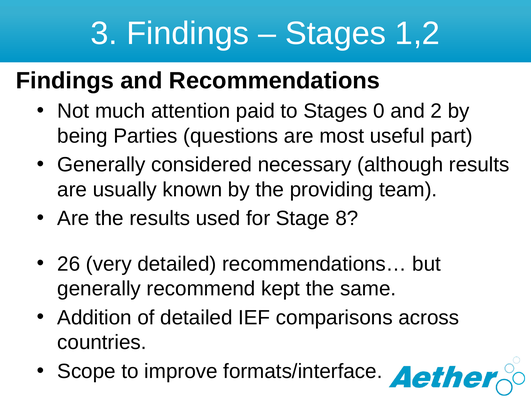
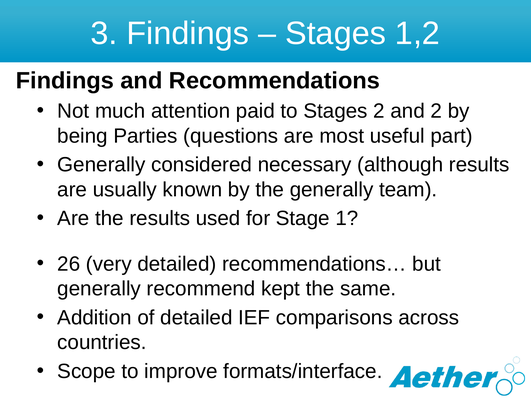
Stages 0: 0 -> 2 (379, 111)
the providing: providing -> generally (332, 190)
8: 8 -> 1 (347, 219)
